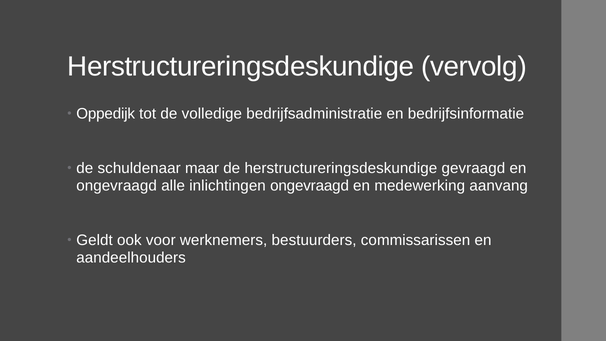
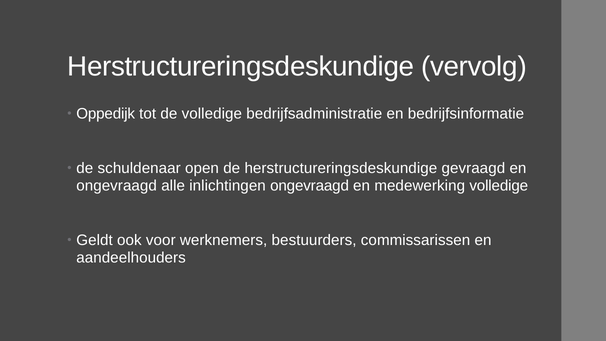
maar: maar -> open (202, 168)
medewerking aanvang: aanvang -> volledige (499, 186)
